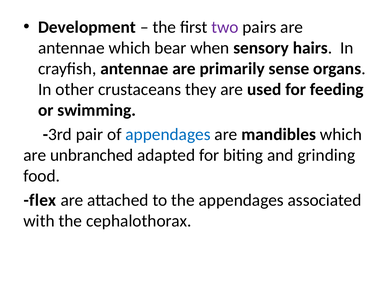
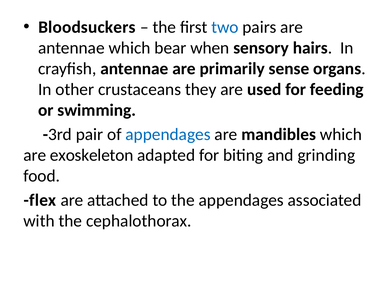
Development: Development -> Bloodsuckers (87, 27)
two colour: purple -> blue (225, 27)
unbranched: unbranched -> exoskeleton (92, 156)
